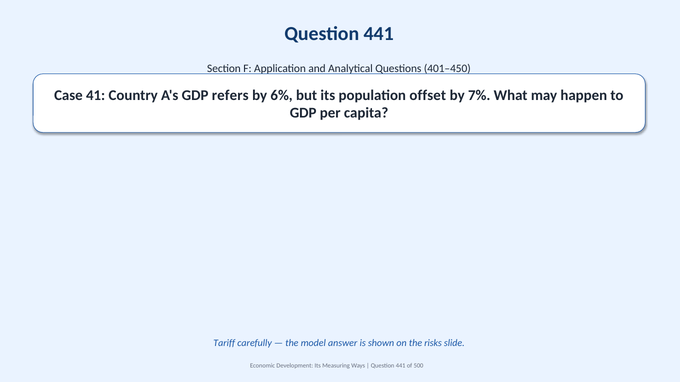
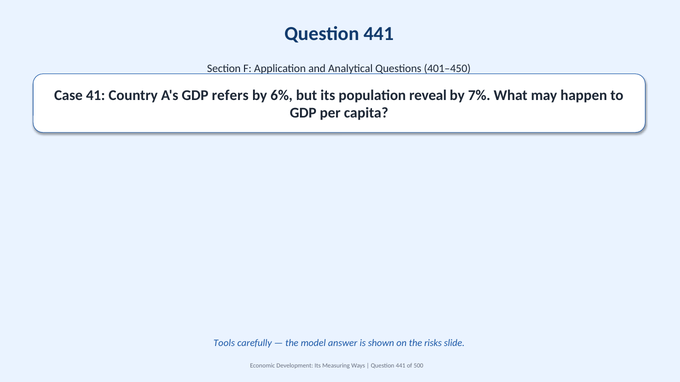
offset: offset -> reveal (428, 95)
Tariff: Tariff -> Tools (224, 343)
